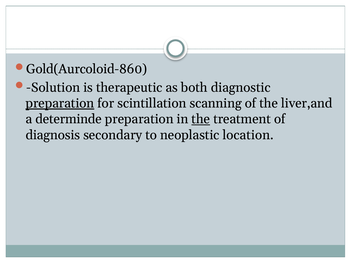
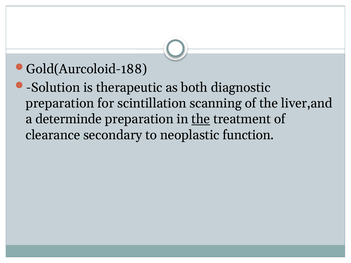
Gold(Aurcoloid-860: Gold(Aurcoloid-860 -> Gold(Aurcoloid-188 (87, 69)
preparation underline: present -> none (60, 103)
diagnosis: diagnosis -> clearance (53, 135)
location: location -> function (248, 135)
